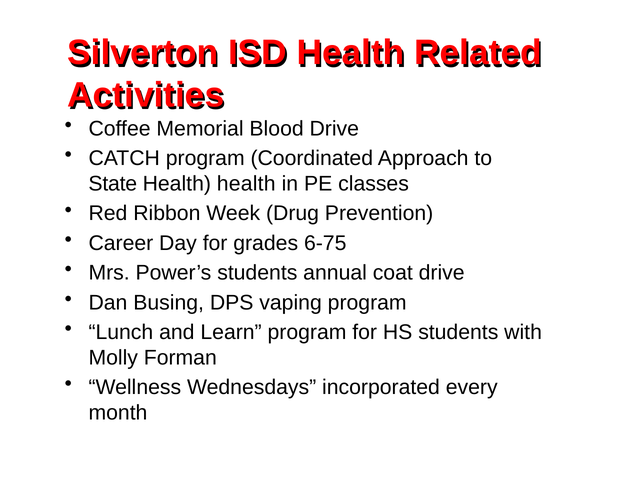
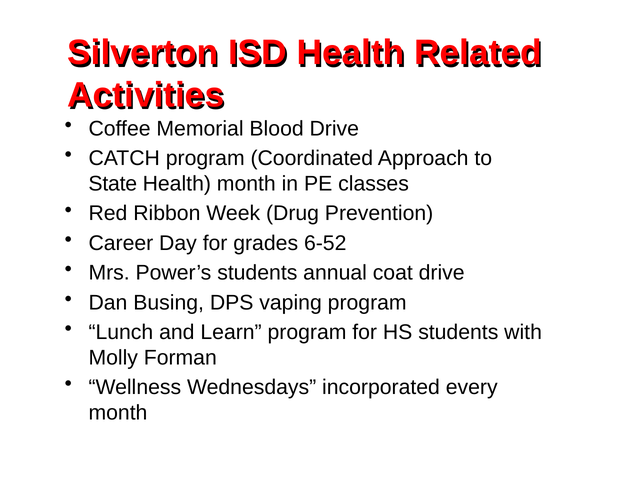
Health health: health -> month (246, 184)
6-75: 6-75 -> 6-52 (325, 243)
